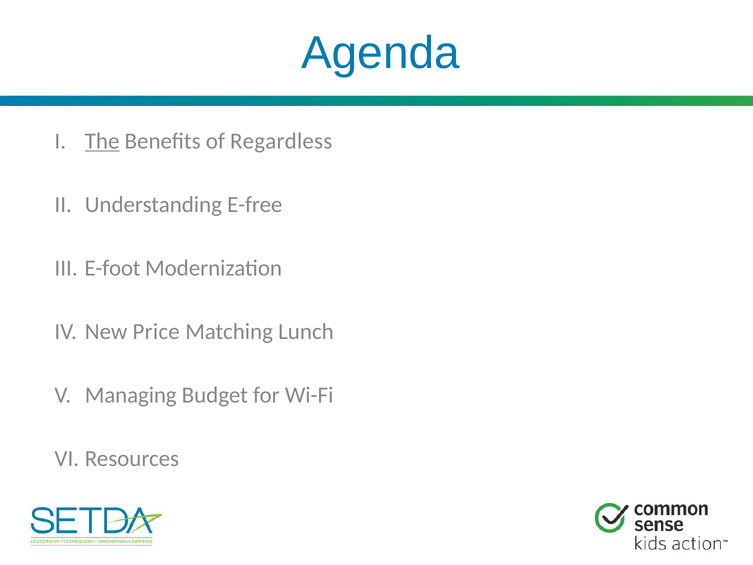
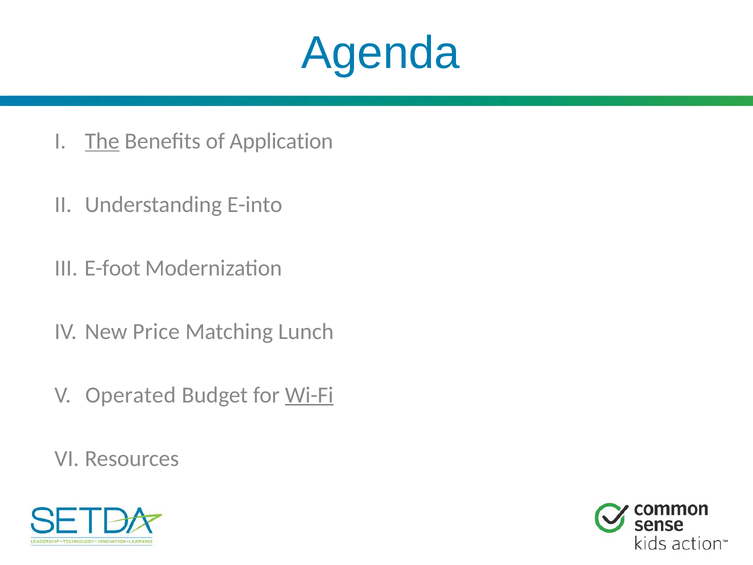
Regardless: Regardless -> Application (281, 141)
E-free: E-free -> E-into (255, 204)
Managing: Managing -> Operated (131, 395)
Wi-Fi underline: none -> present (309, 395)
